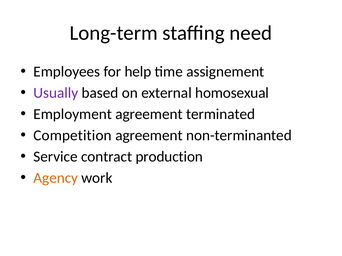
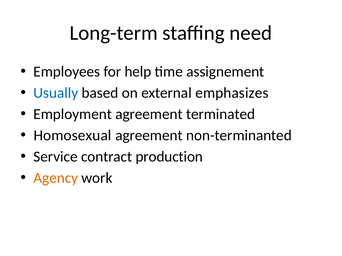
Usually colour: purple -> blue (56, 93)
homosexual: homosexual -> emphasizes (232, 93)
Competition: Competition -> Homosexual (73, 136)
